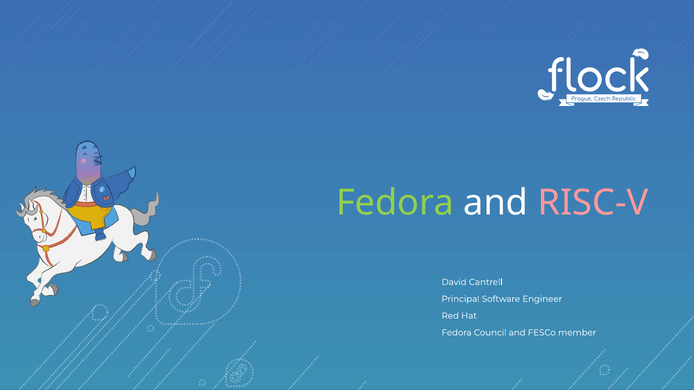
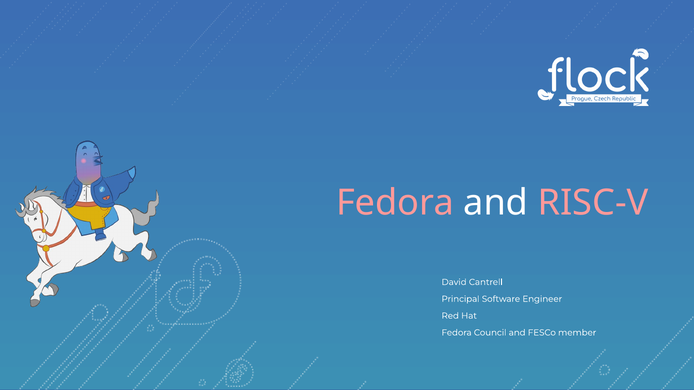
Fedora colour: light green -> pink (395, 203)
